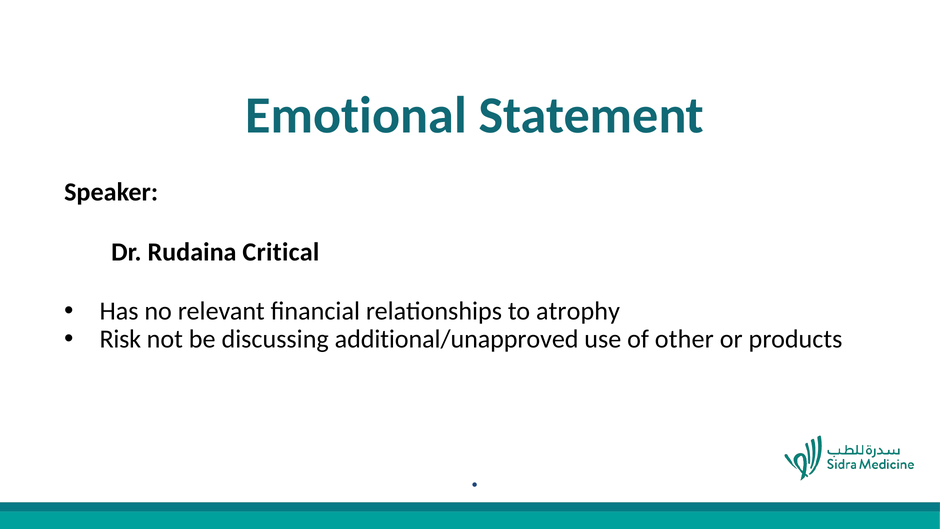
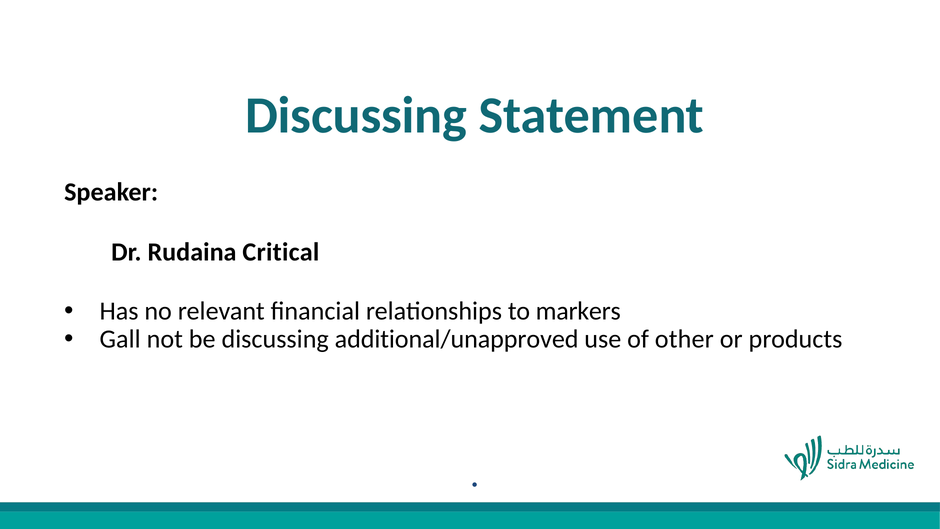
Emotional: Emotional -> Discussing (356, 116)
atrophy: atrophy -> markers (578, 311)
Risk: Risk -> Gall (120, 339)
